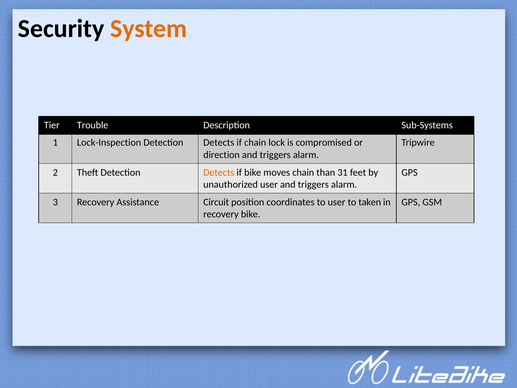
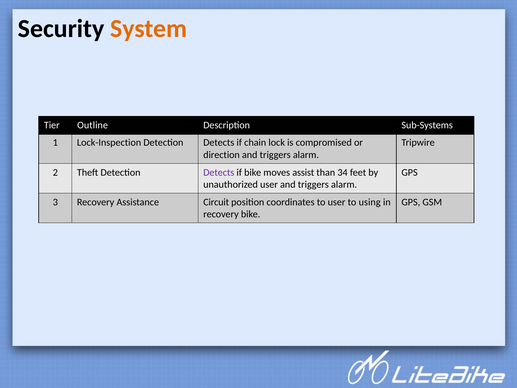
Trouble: Trouble -> Outline (93, 125)
Detects colour: orange -> purple (219, 172)
moves chain: chain -> assist (303, 172)
31: 31 -> 34 (343, 172)
taken: taken -> using (370, 202)
